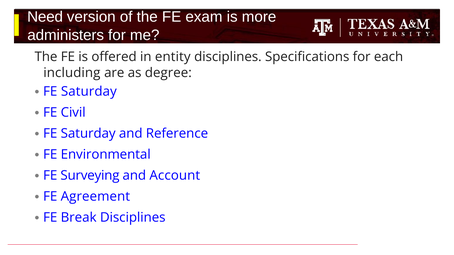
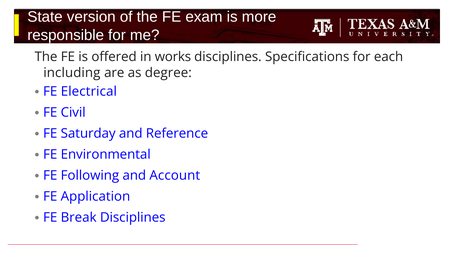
Need: Need -> State (45, 17)
administers: administers -> responsible (66, 35)
entity: entity -> works (173, 57)
Saturday: Saturday -> Electrical (89, 92)
Surveying: Surveying -> Following (90, 176)
Agreement: Agreement -> Application (95, 197)
